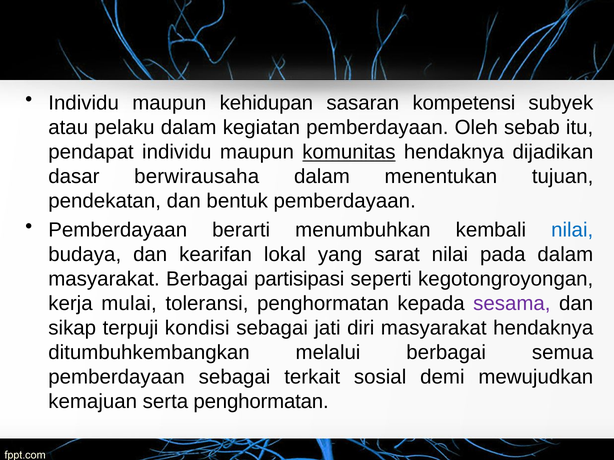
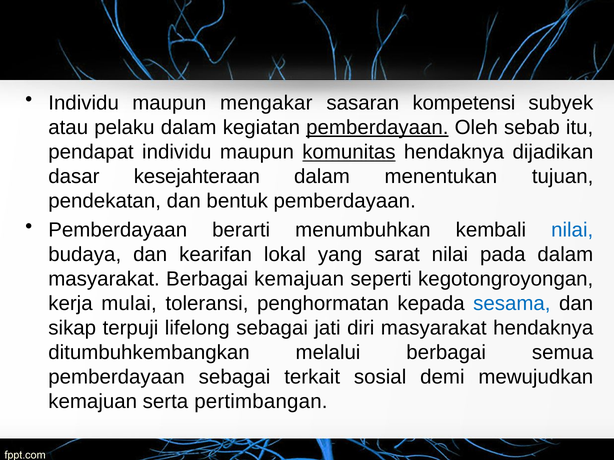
kehidupan: kehidupan -> mengakar (266, 103)
pemberdayaan underline: none -> present (377, 128)
berwirausaha: berwirausaha -> kesejahteraan (197, 177)
Berbagai partisipasi: partisipasi -> kemajuan (299, 279)
sesama colour: purple -> blue (512, 304)
kondisi: kondisi -> lifelong (197, 328)
serta penghormatan: penghormatan -> pertimbangan (261, 402)
